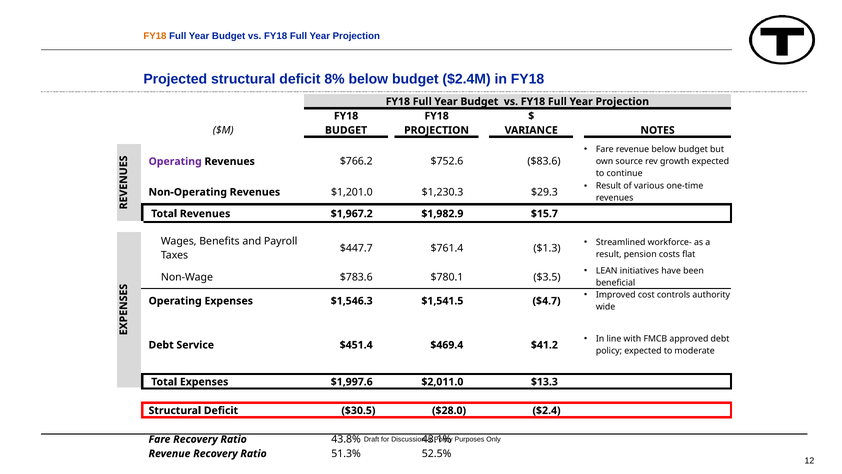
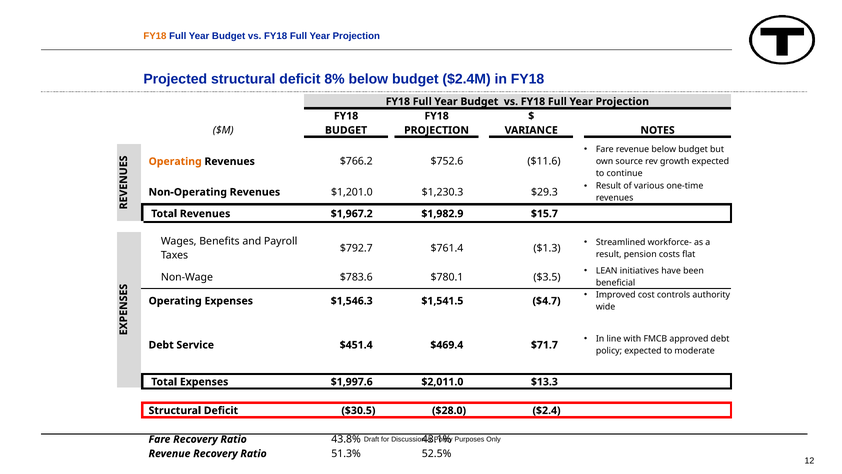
Operating colour: purple -> orange (175, 161)
$83.6: $83.6 -> $11.6 (544, 161)
$447.7: $447.7 -> $792.7 (356, 248)
$41.2: $41.2 -> $71.7 (544, 345)
